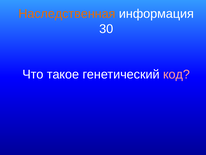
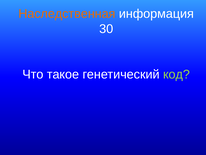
код colour: pink -> light green (177, 74)
